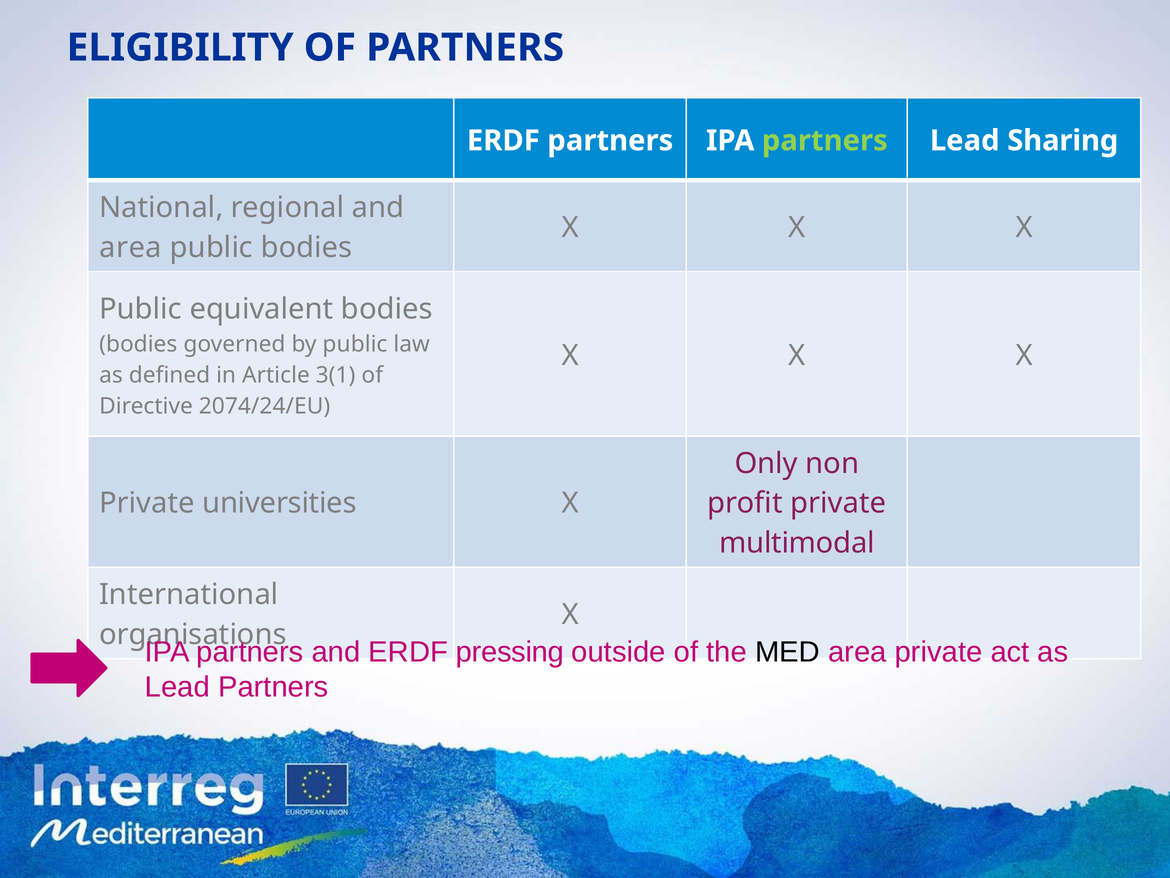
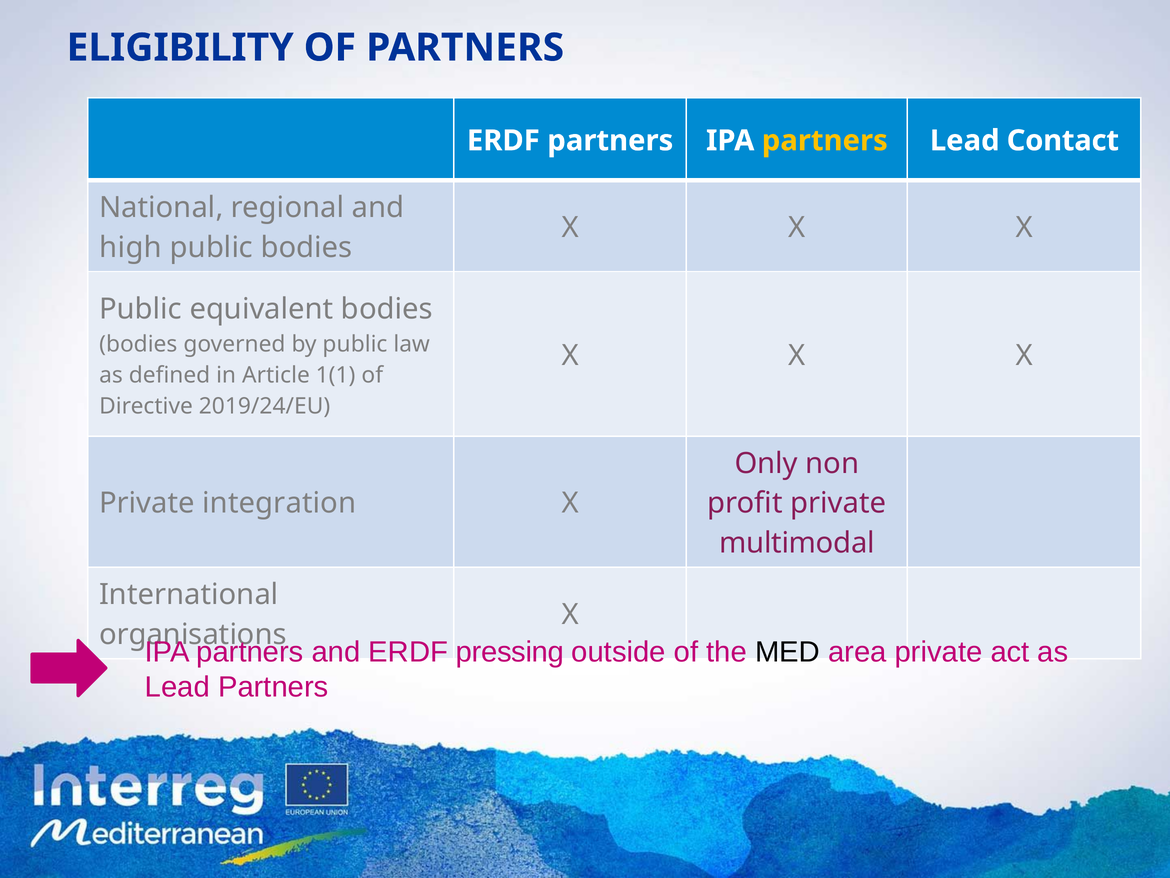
partners colour: light green -> yellow (825, 141)
Sharing: Sharing -> Contact (1063, 141)
area: area -> high (131, 247)
3(1: 3(1 -> 1(1 (336, 375)
2074/24/EU: 2074/24/EU -> 2019/24/EU (265, 406)
universities: universities -> integration (279, 503)
